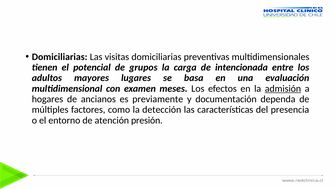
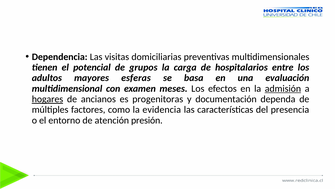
Domiciliarias: Domiciliarias -> Dependencia (60, 57)
intencionada: intencionada -> hospitalarios (241, 67)
lugares: lugares -> esferas (136, 78)
hogares underline: none -> present (47, 99)
previamente: previamente -> progenitoras (158, 99)
detección: detección -> evidencia (162, 109)
